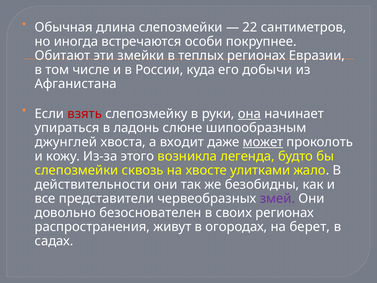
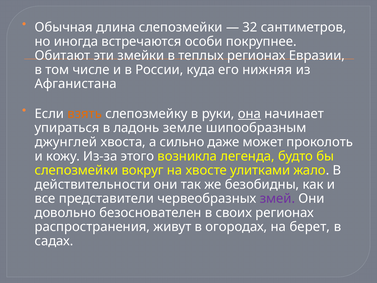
22: 22 -> 32 (250, 27)
добычи: добычи -> нижняя (267, 70)
взять colour: red -> orange (85, 114)
слюне: слюне -> земле (182, 128)
входит: входит -> сильно (182, 142)
может underline: present -> none (263, 142)
сквозь: сквозь -> вокруг (143, 170)
